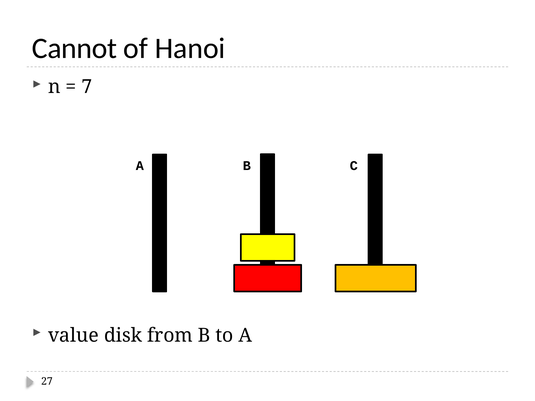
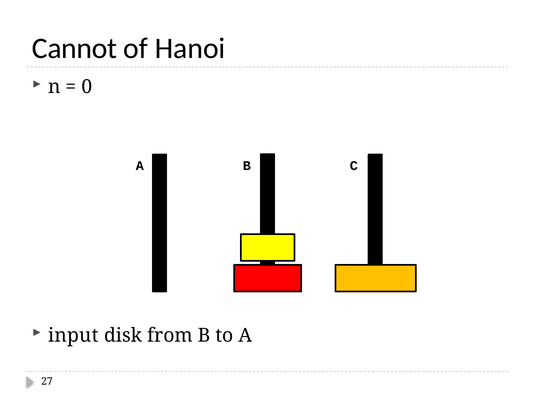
7: 7 -> 0 (87, 87)
value: value -> input (73, 336)
